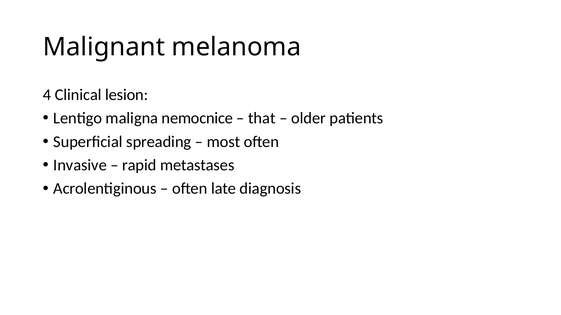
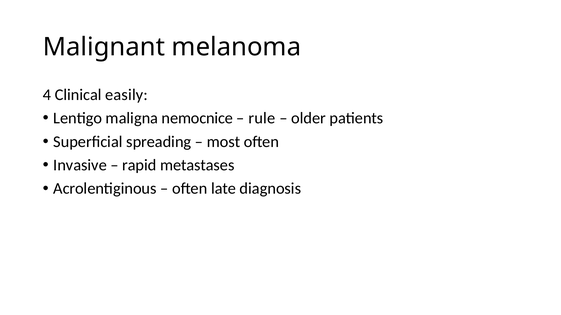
lesion: lesion -> easily (127, 95)
that: that -> rule (262, 118)
